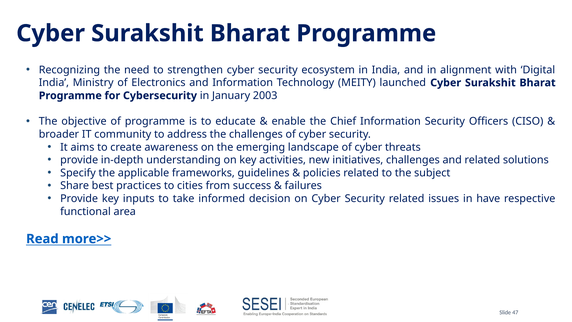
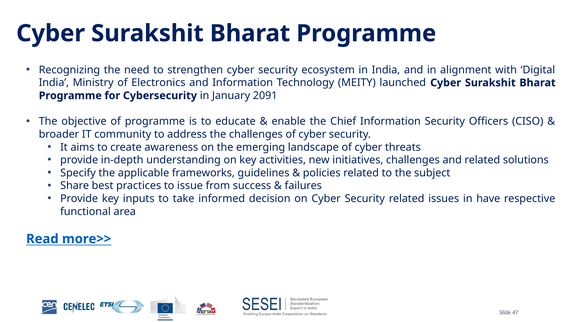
2003: 2003 -> 2091 (265, 96)
cities: cities -> issue (190, 186)
